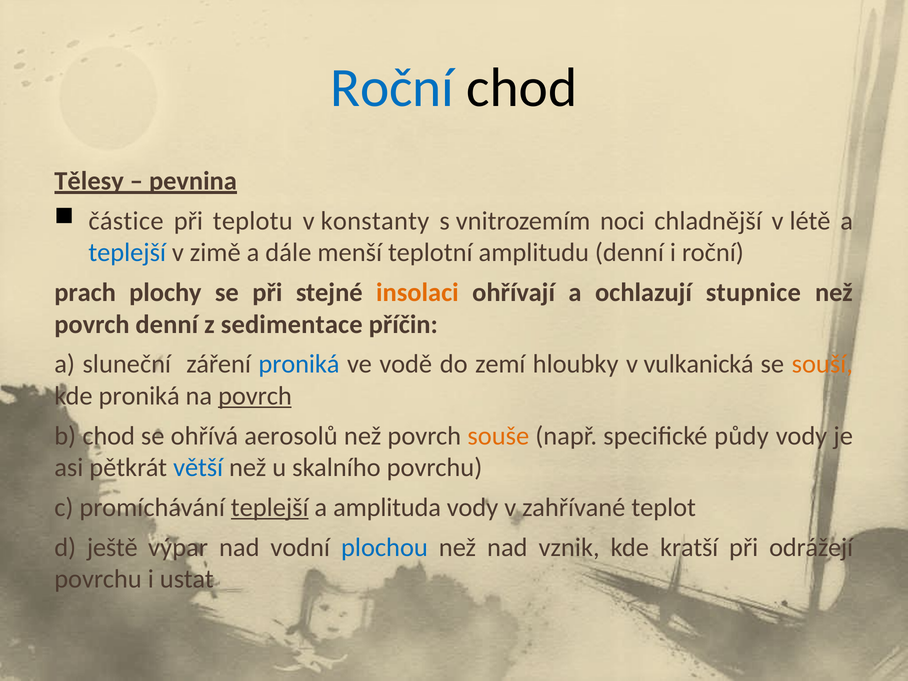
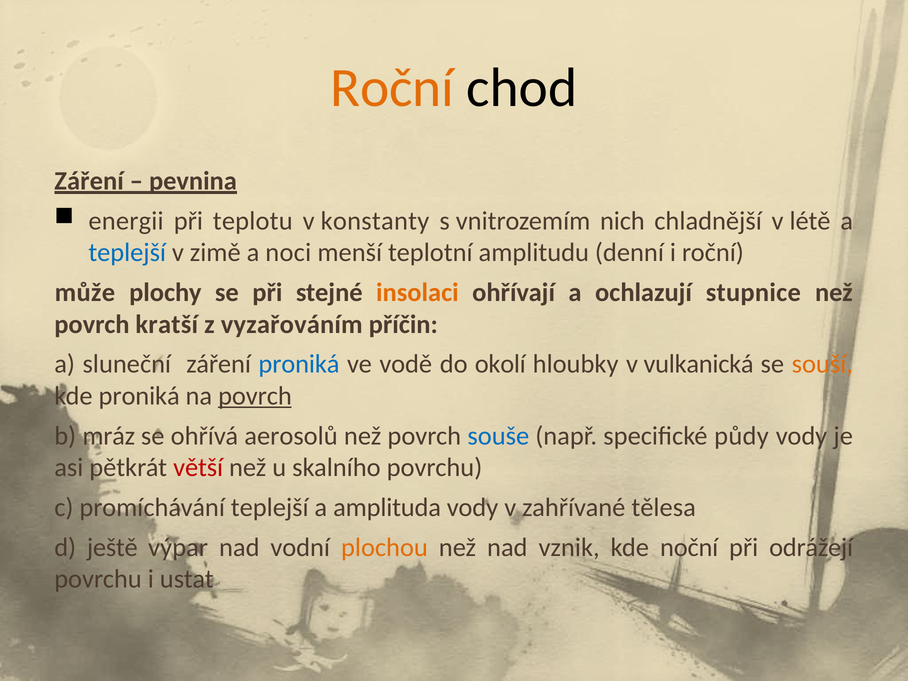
Roční colour: blue -> orange (392, 88)
Tělesy: Tělesy -> Záření (89, 181)
částice: částice -> energii (126, 221)
noci: noci -> nich (622, 221)
dále: dále -> noci (288, 253)
prach: prach -> může (85, 293)
povrch denní: denní -> kratší (167, 324)
sedimentace: sedimentace -> vyzařováním (292, 324)
zemí: zemí -> okolí (500, 364)
b chod: chod -> mráz (109, 436)
souše colour: orange -> blue (498, 436)
větší colour: blue -> red (198, 468)
teplejší underline: present -> none (270, 508)
teplot: teplot -> tělesa (664, 508)
plochou colour: blue -> orange (384, 547)
kratší: kratší -> noční (689, 547)
